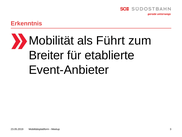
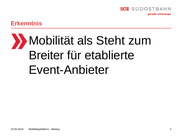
Führt: Führt -> Steht (110, 41)
